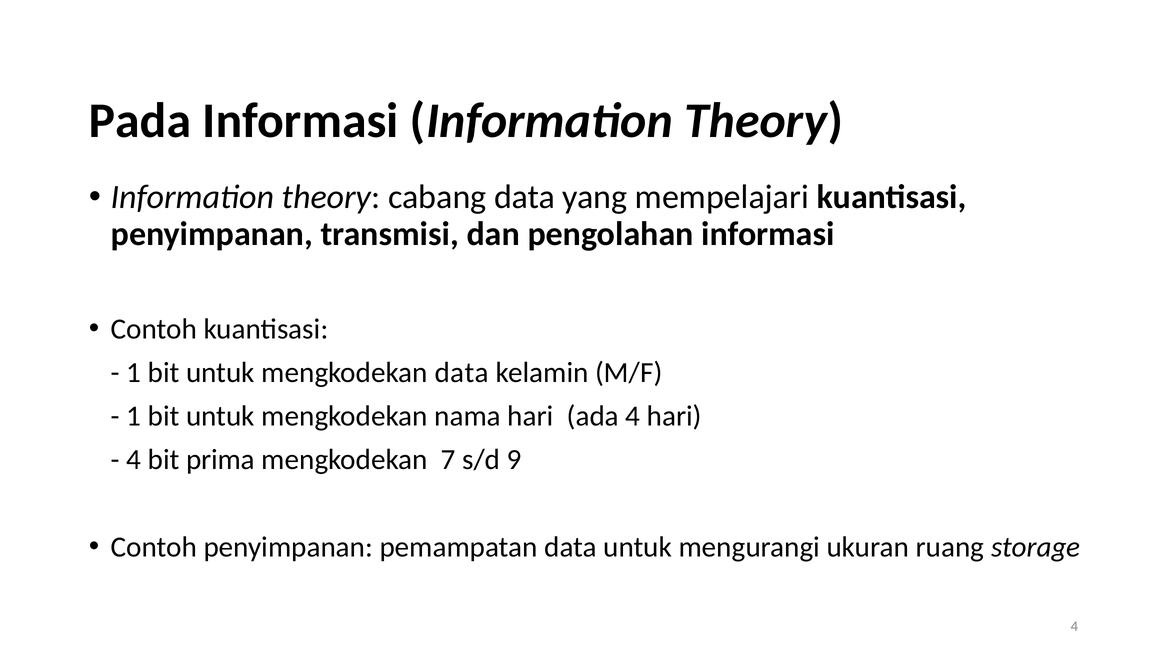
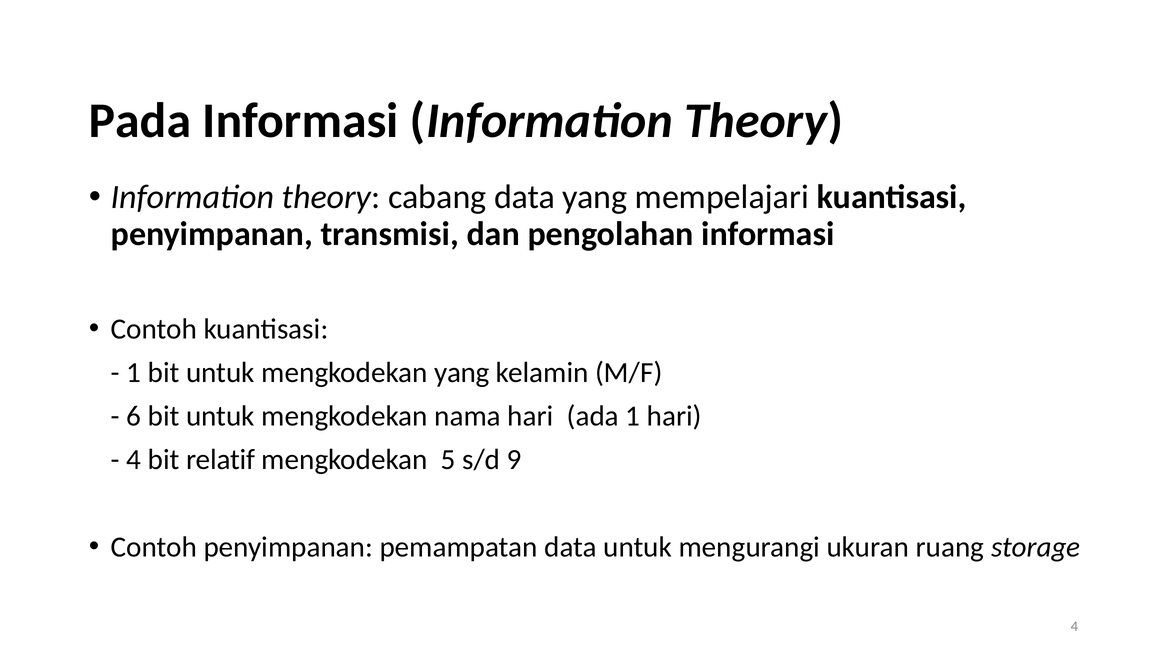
mengkodekan data: data -> yang (462, 373)
1: 1 -> 6 (134, 416)
ada 4: 4 -> 1 (633, 416)
prima: prima -> relatif (221, 460)
7: 7 -> 5 (448, 460)
